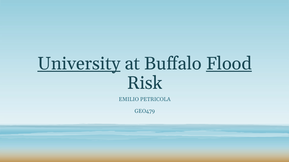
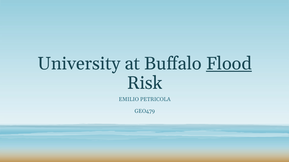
University underline: present -> none (79, 64)
